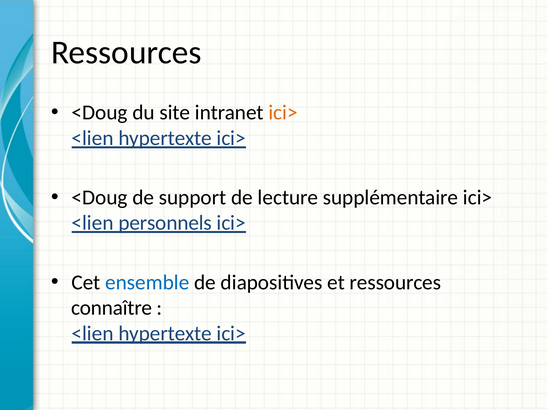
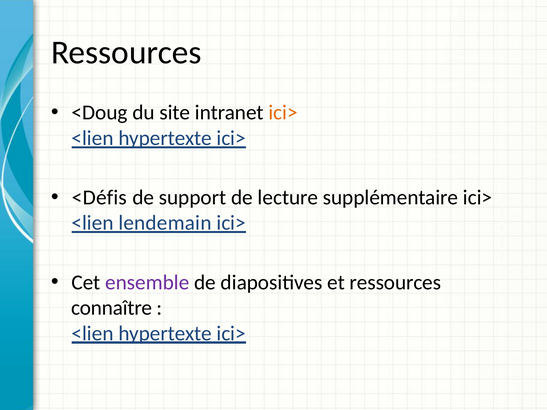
<Doug: <Doug -> <Défis (99, 198)
personnels: personnels -> lendemain (165, 223)
ensemble colour: blue -> purple (147, 283)
